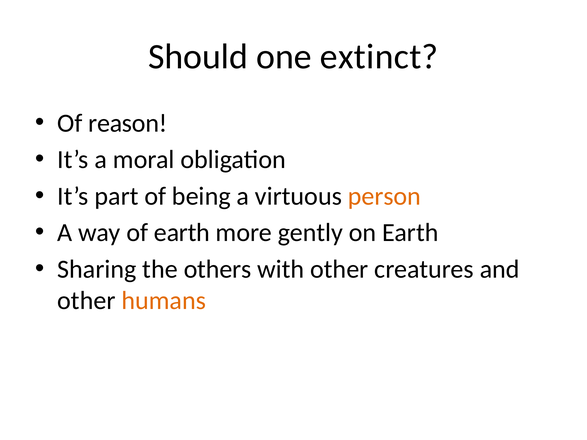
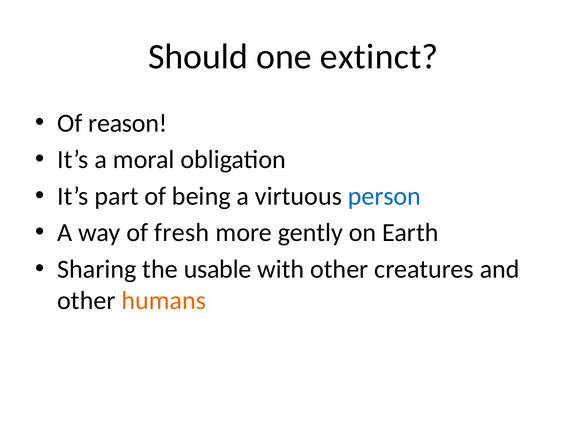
person colour: orange -> blue (384, 196)
of earth: earth -> fresh (182, 233)
others: others -> usable (218, 269)
